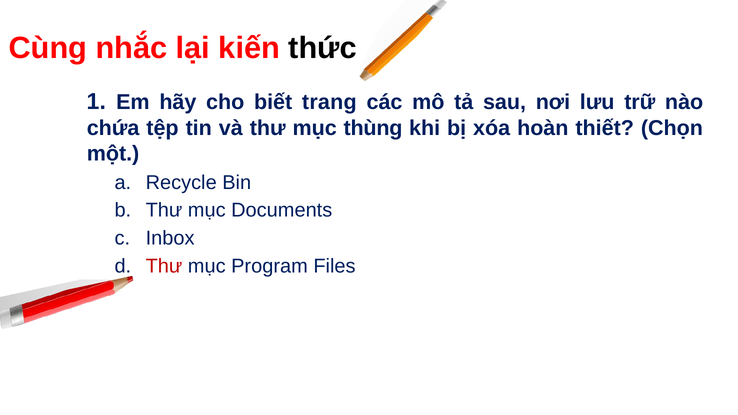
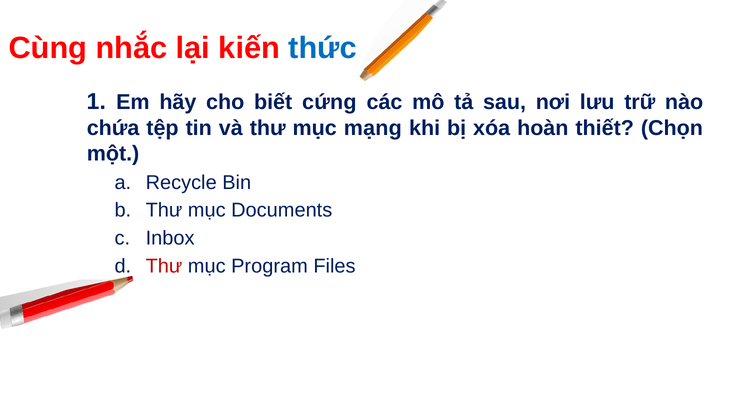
thức colour: black -> blue (323, 48)
trang: trang -> cứng (329, 102)
thùng: thùng -> mạng (373, 128)
